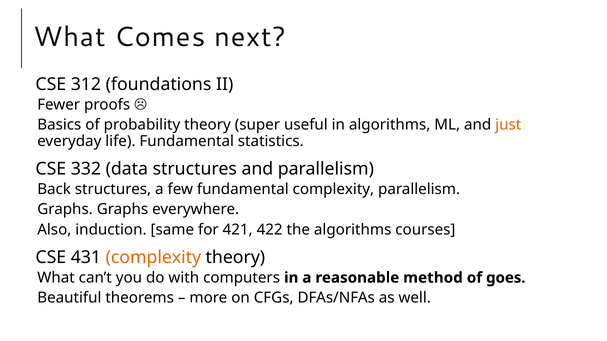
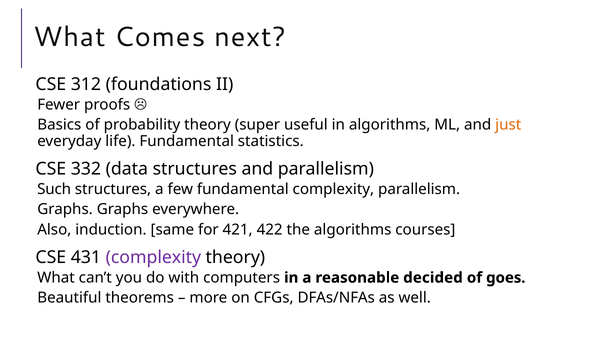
Back: Back -> Such (54, 190)
complexity colour: orange -> purple (153, 258)
method: method -> decided (433, 278)
